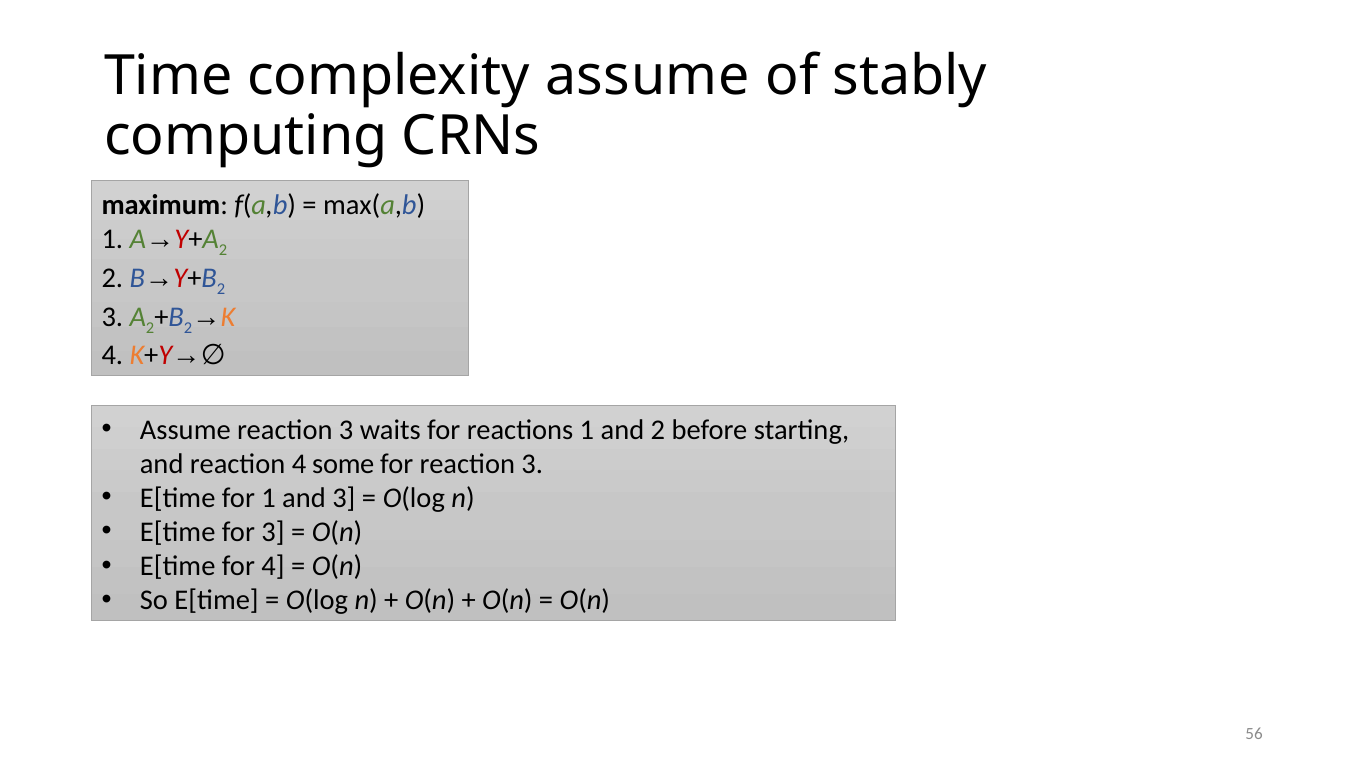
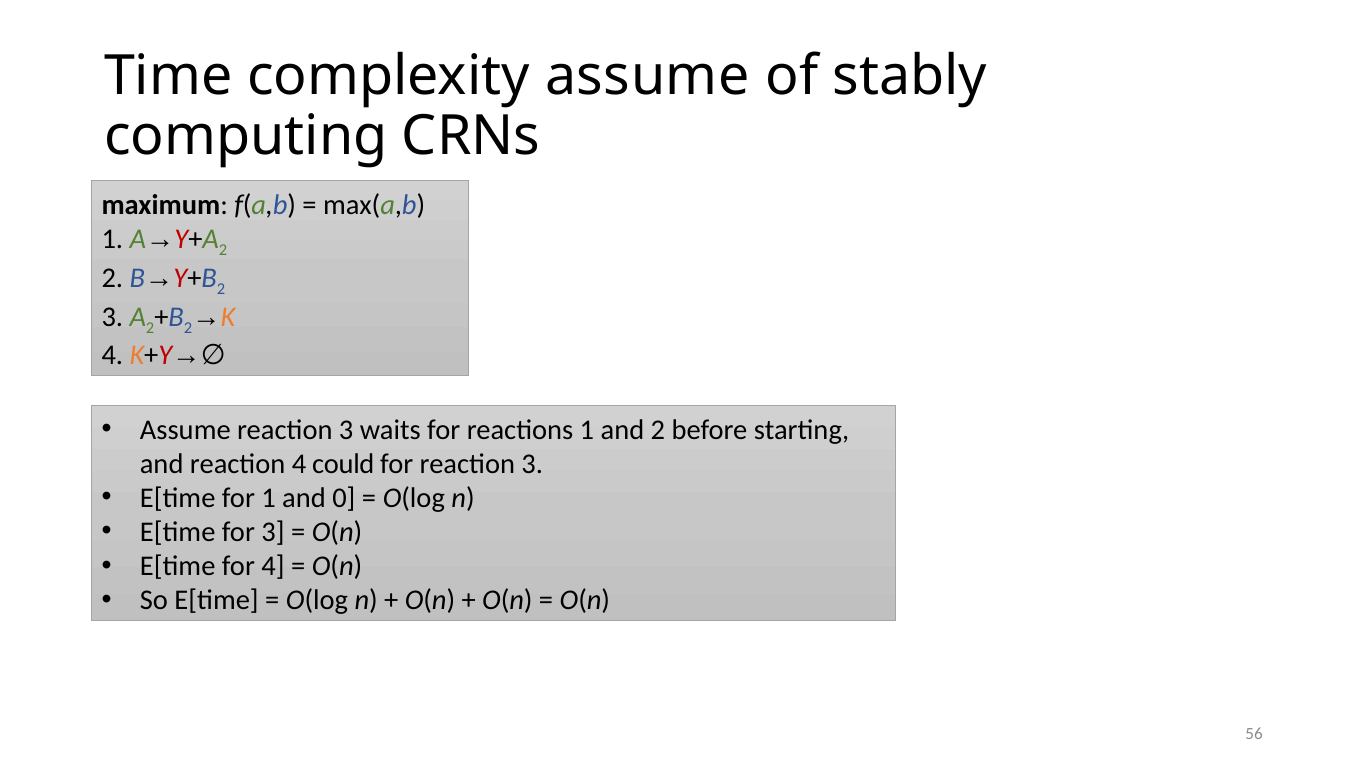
some: some -> could (343, 464)
and 3: 3 -> 0 (344, 498)
